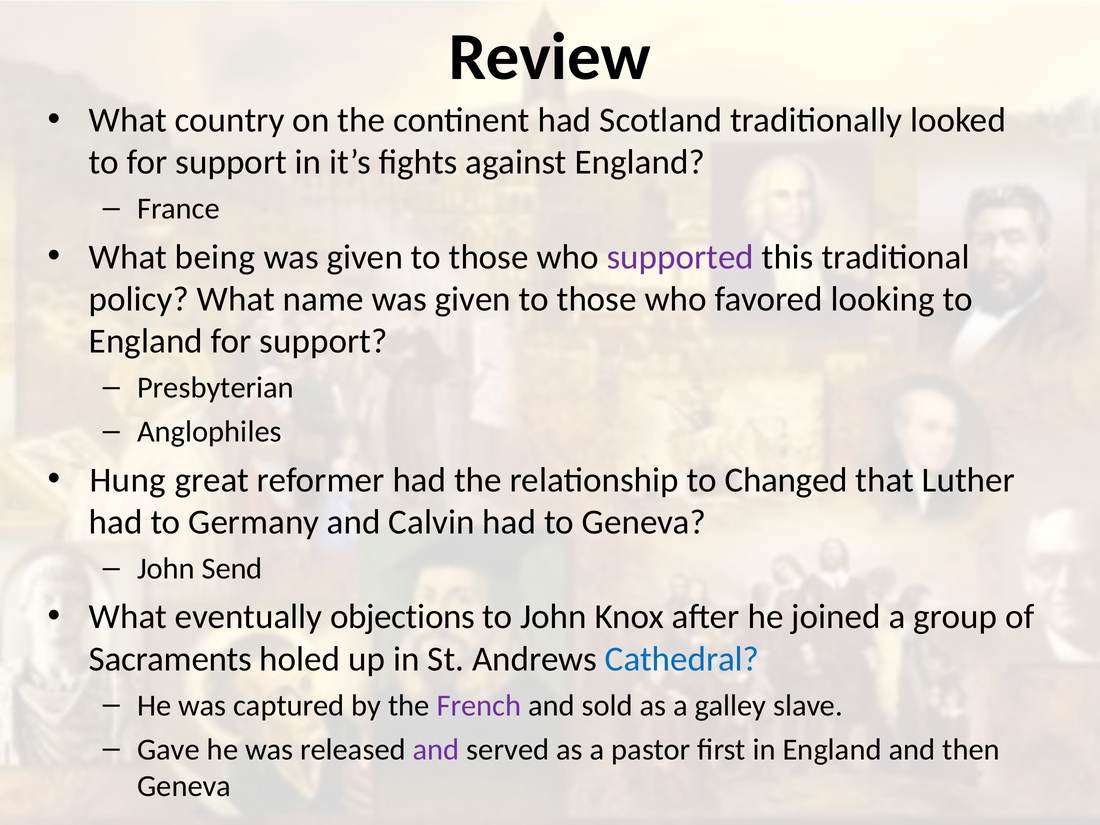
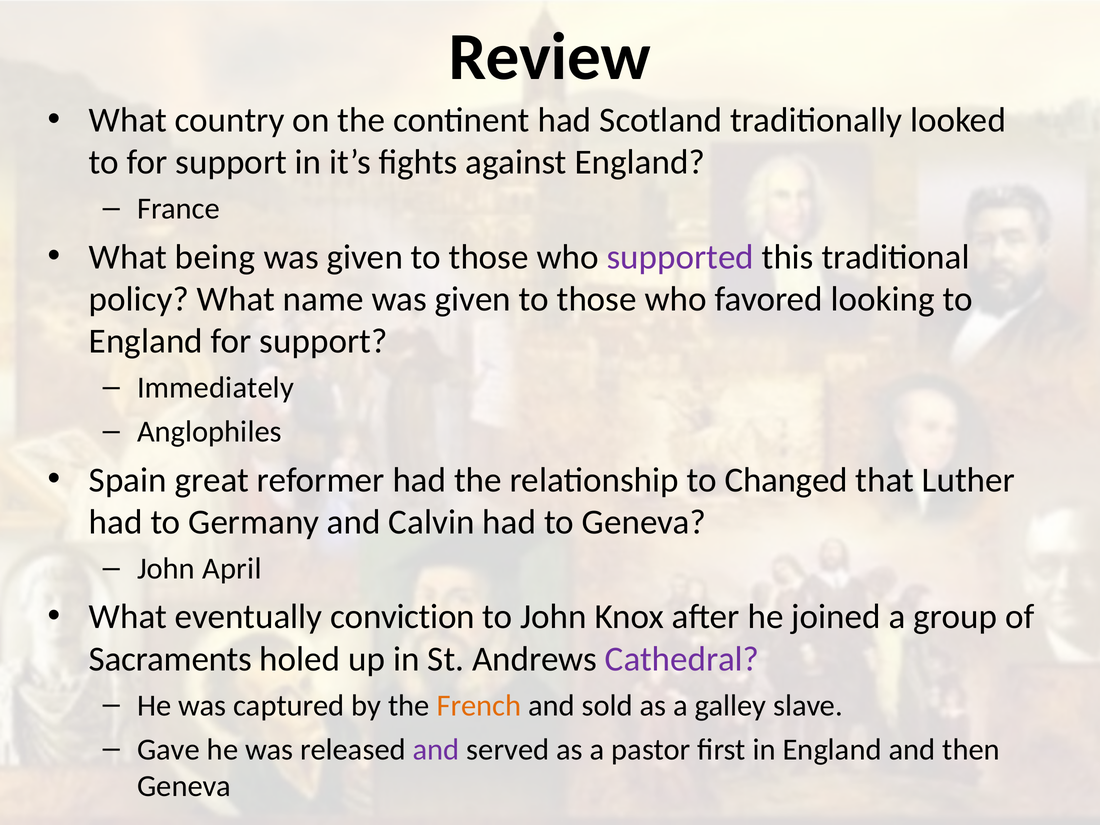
Presbyterian: Presbyterian -> Immediately (215, 388)
Hung: Hung -> Spain (128, 480)
Send: Send -> April (232, 569)
objections: objections -> conviction (403, 617)
Cathedral colour: blue -> purple (682, 659)
French colour: purple -> orange (479, 705)
